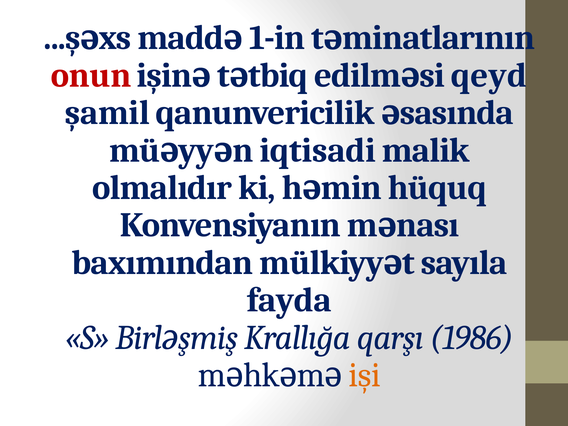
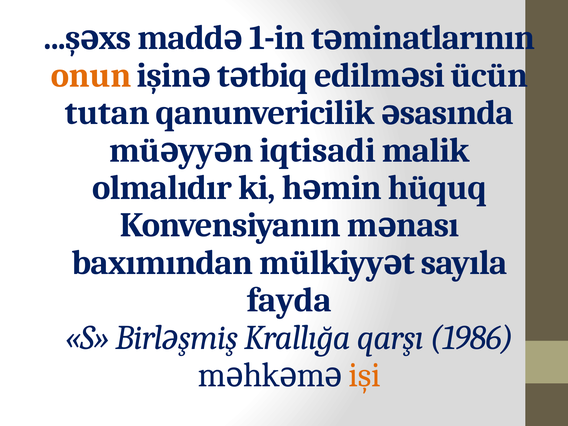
onun colour: red -> orange (91, 75)
qeyd: qeyd -> ücün (489, 75)
şamil: şamil -> tutan (107, 113)
